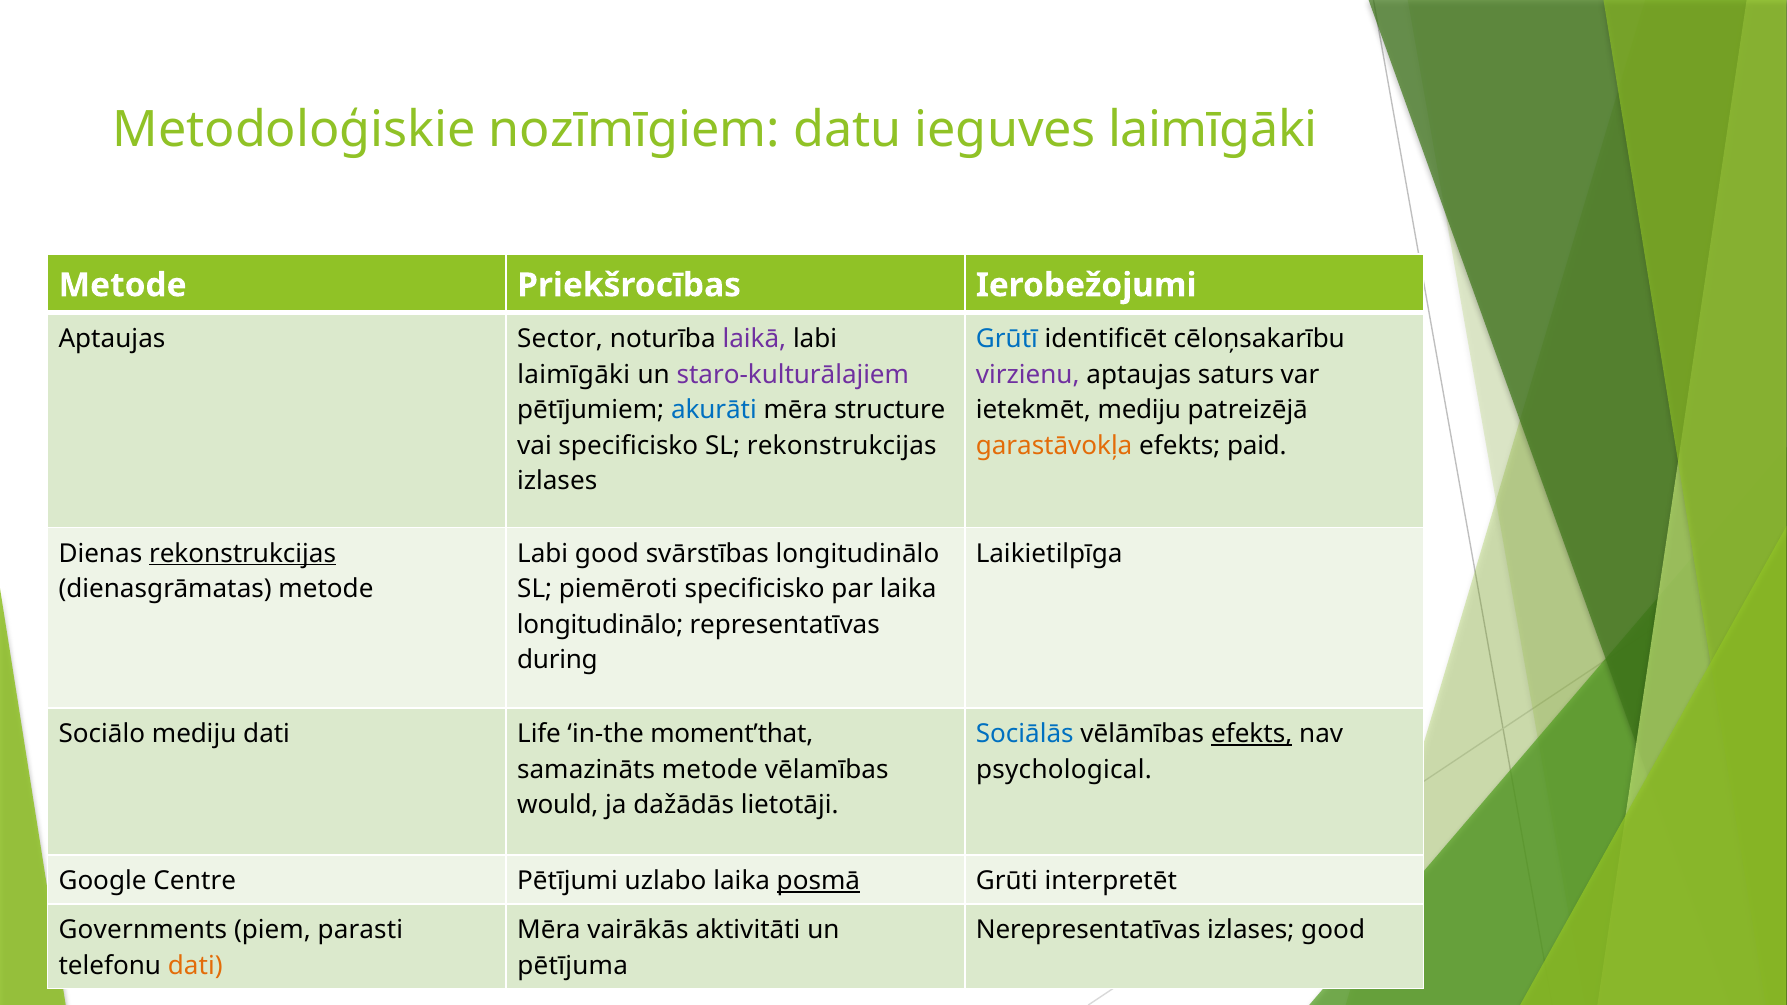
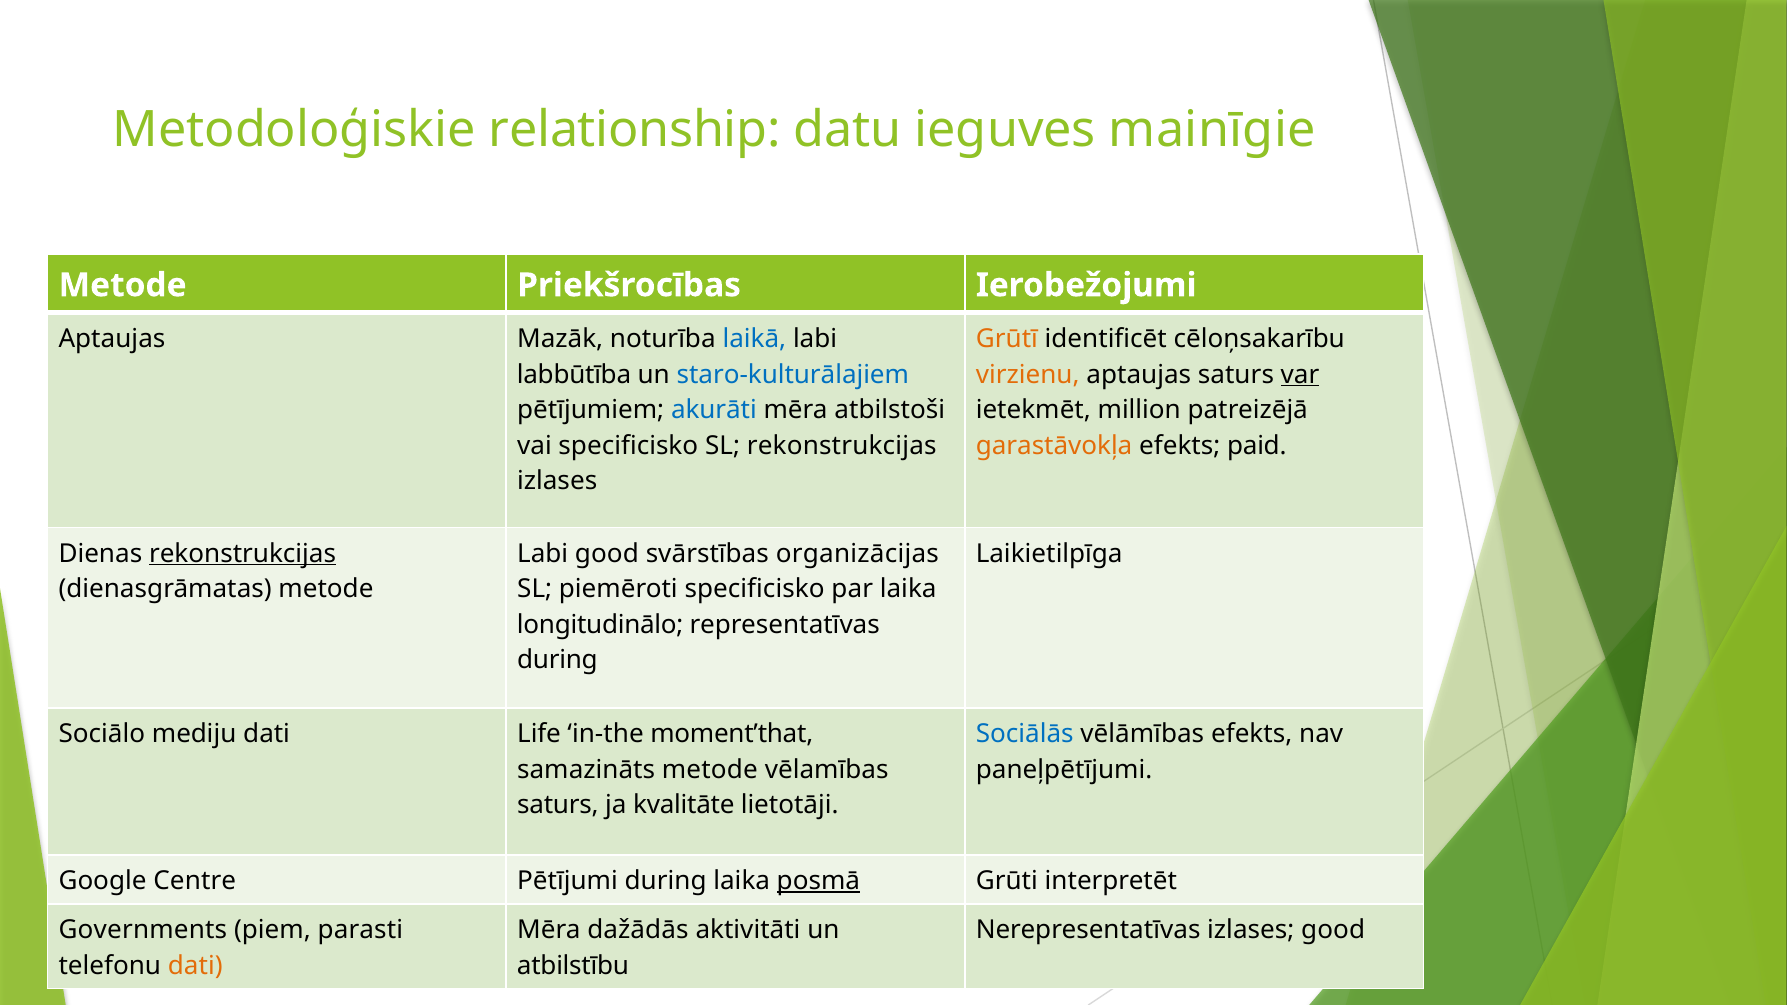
nozīmīgiem: nozīmīgiem -> relationship (635, 130)
ieguves laimīgāki: laimīgāki -> mainīgie (1212, 130)
Sector: Sector -> Mazāk (560, 339)
laikā colour: purple -> blue (754, 339)
Grūtī colour: blue -> orange (1007, 339)
laimīgāki: laimīgāki -> labbūtība (574, 374)
staro-kulturālajiem colour: purple -> blue (793, 374)
virzienu colour: purple -> orange (1028, 374)
var underline: none -> present (1300, 374)
structure: structure -> atbilstoši (890, 410)
ietekmēt mediju: mediju -> million (1139, 410)
svārstības longitudinālo: longitudinālo -> organizācijas (857, 554)
efekts underline: present -> none (1252, 734)
psychological: psychological -> paneļpētījumi (1064, 770)
would: would -> saturs (558, 805)
dažādās: dažādās -> kvalitāte (684, 805)
Pētījumi uzlabo: uzlabo -> during (666, 881)
vairākās: vairākās -> dažādās (638, 930)
pētījuma: pētījuma -> atbilstību (573, 966)
